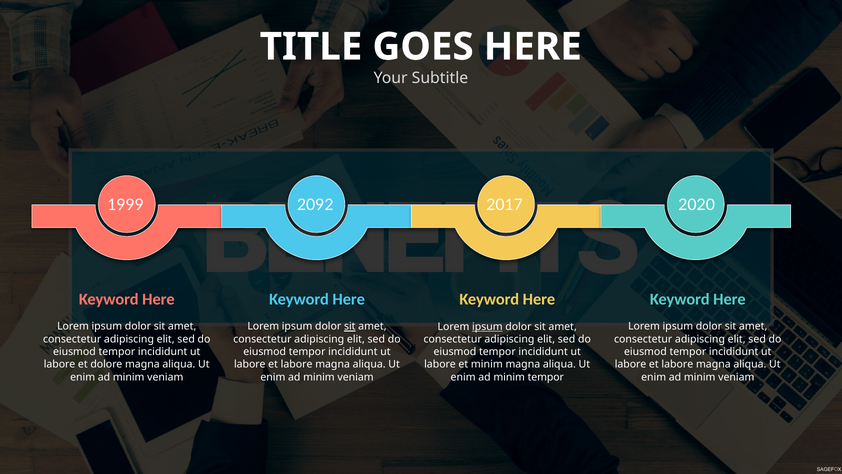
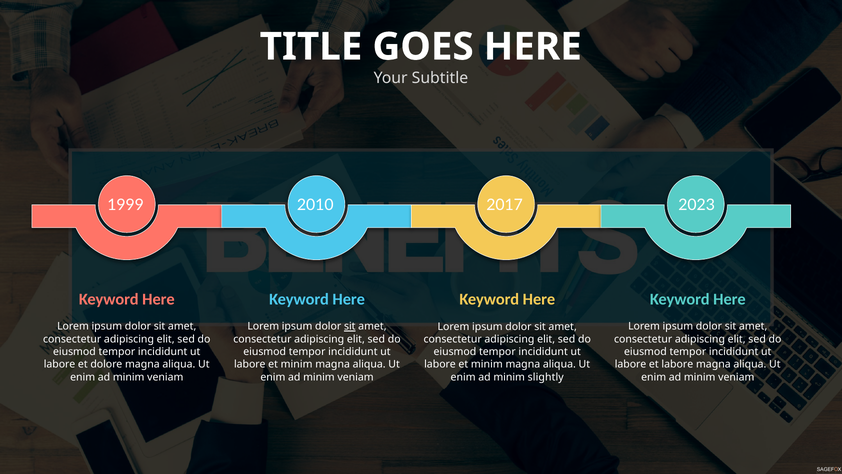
2092: 2092 -> 2010 (315, 205)
2020: 2020 -> 2023 (697, 205)
ipsum underline: present -> none (487, 326)
labore: labore -> minim (297, 364)
minim tempor: tempor -> slightly (546, 377)
